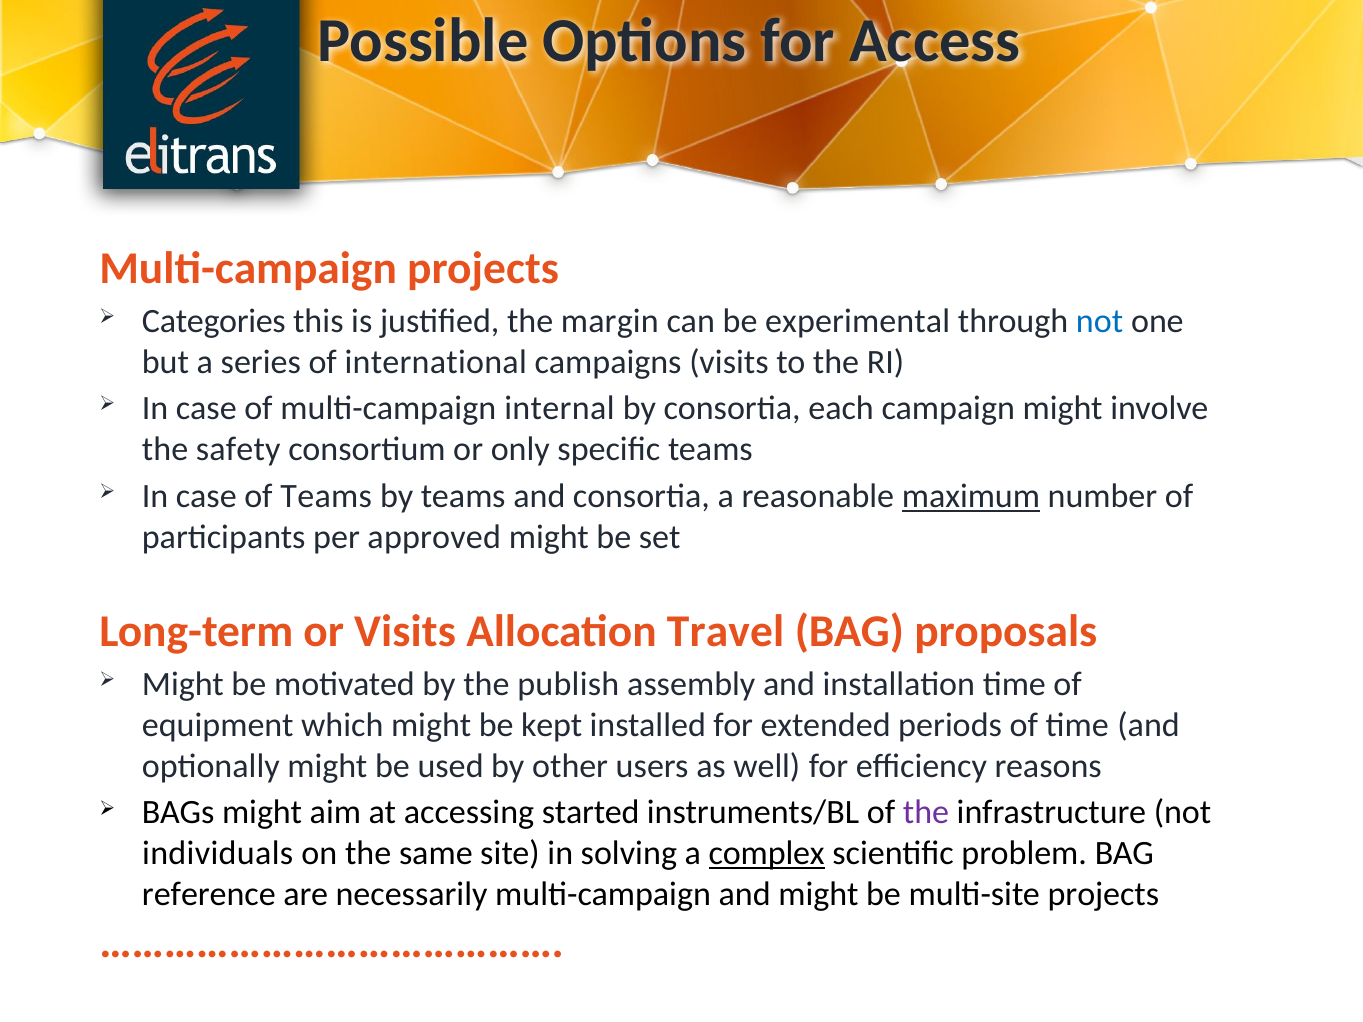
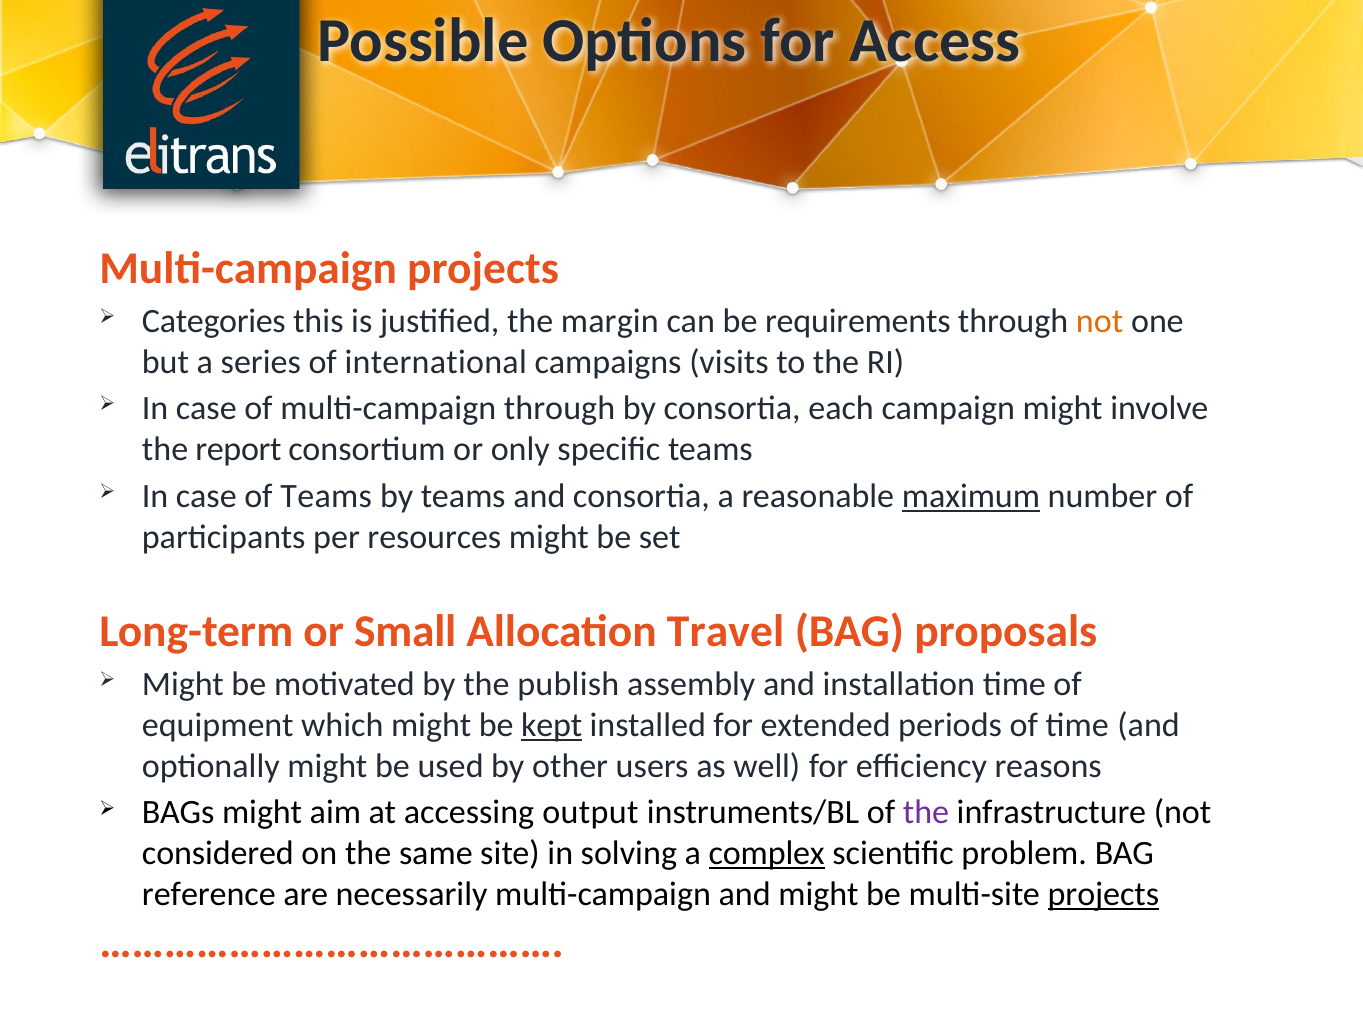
experimental: experimental -> requirements (858, 321)
not colour: blue -> orange (1100, 321)
multi-campaign internal: internal -> through (560, 409)
safety: safety -> report (238, 449)
approved: approved -> resources (434, 537)
or Visits: Visits -> Small (405, 632)
kept underline: none -> present (552, 725)
started: started -> output (590, 813)
individuals: individuals -> considered (218, 854)
projects underline: none -> present (1103, 895)
